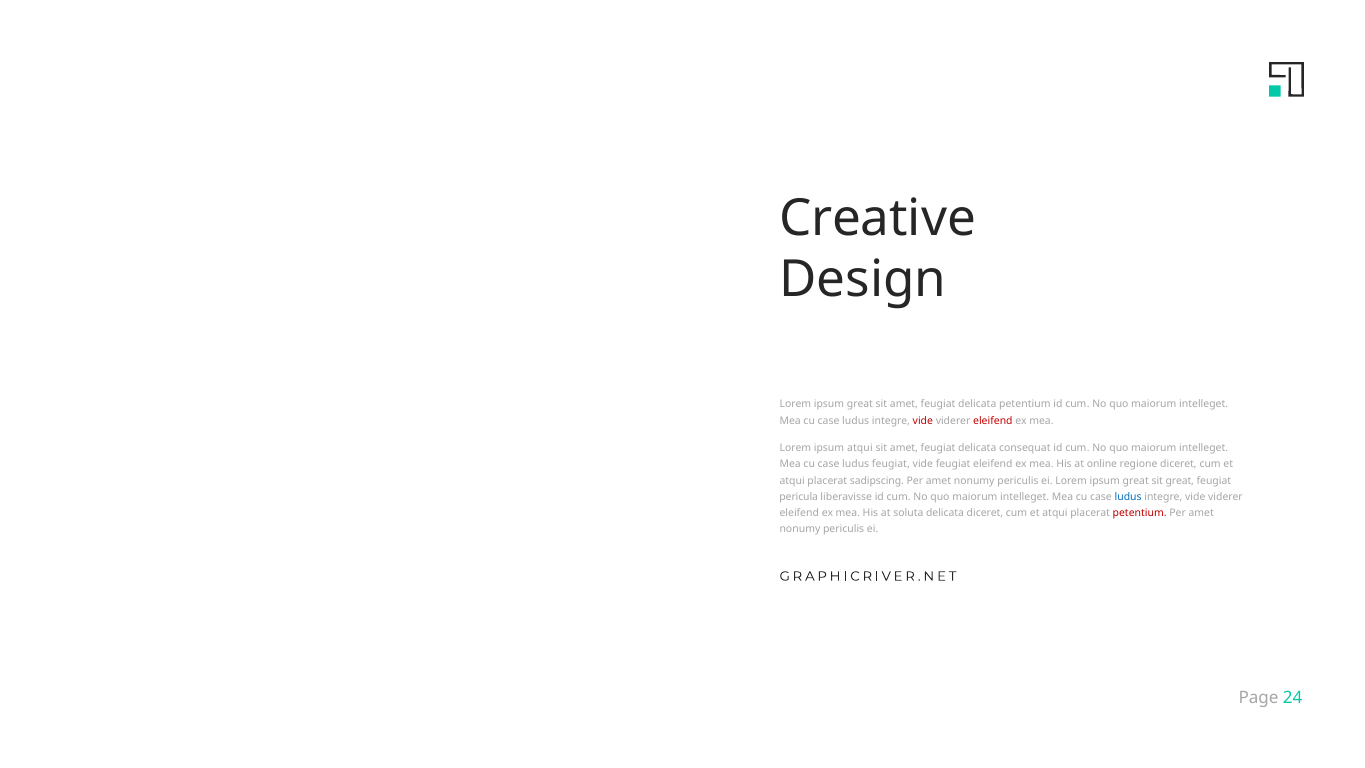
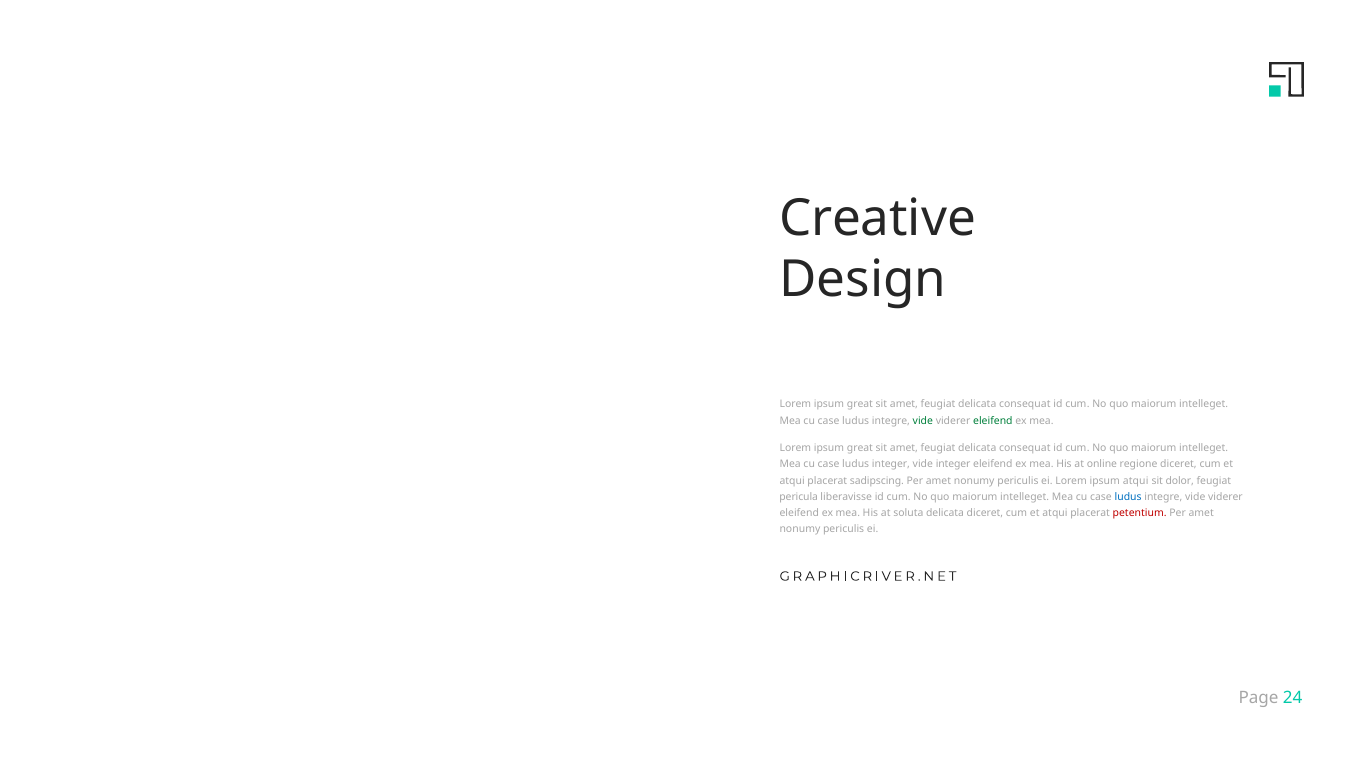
petentium: petentium -> consequat (1025, 404)
vide colour: red -> green (923, 421)
eleifend colour: red -> green (993, 421)
atqui: atqui -> great (860, 448)
ludus feugiat: feugiat -> integer (891, 464)
vide feugiat: feugiat -> integer (953, 464)
ei Lorem ipsum great: great -> atqui (1136, 481)
sit great: great -> dolor (1180, 481)
